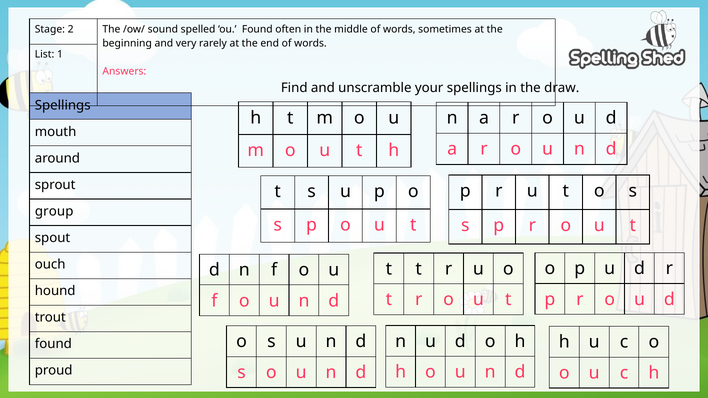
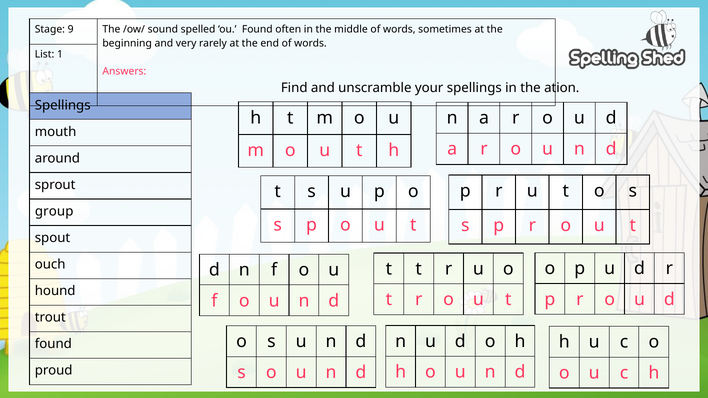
2: 2 -> 9 (71, 29)
draw: draw -> ation (562, 88)
